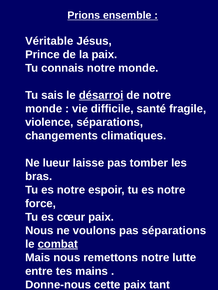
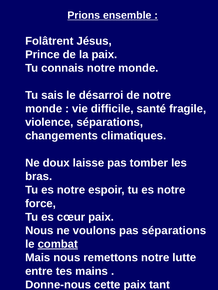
Véritable: Véritable -> Folâtrent (49, 41)
désarroi underline: present -> none (101, 95)
lueur: lueur -> doux (56, 163)
